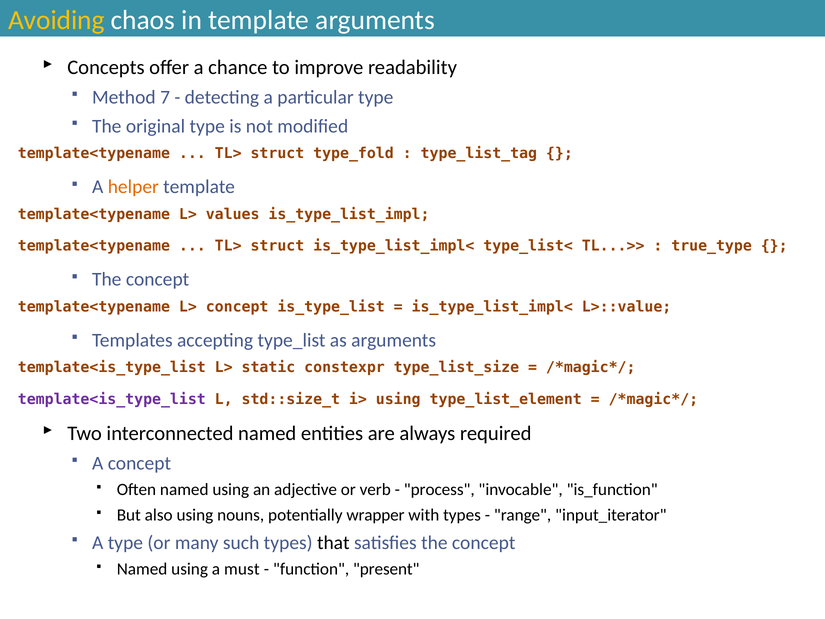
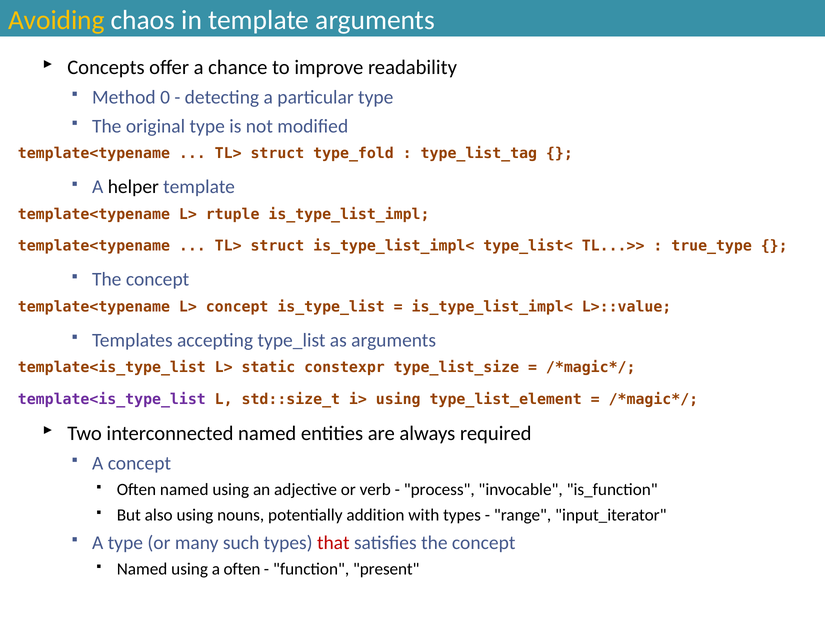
7: 7 -> 0 (165, 97)
helper colour: orange -> black (133, 187)
values: values -> rtuple (233, 214)
wrapper: wrapper -> addition (375, 515)
that colour: black -> red (333, 543)
a must: must -> often (242, 569)
